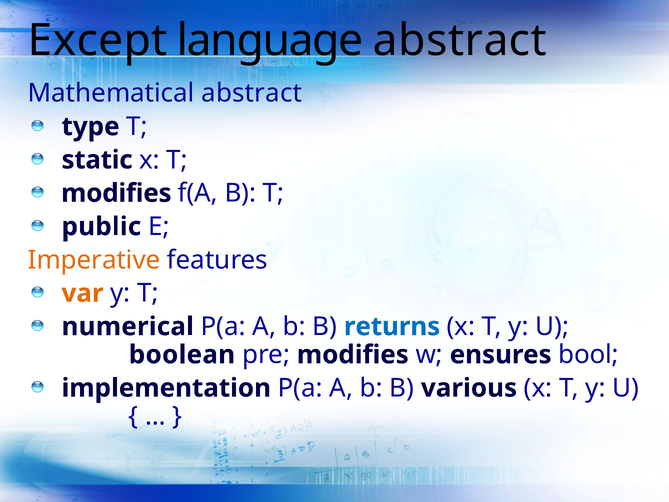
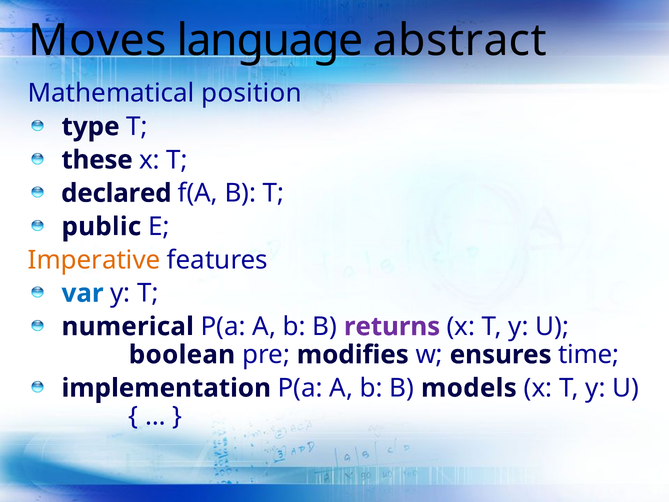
Except: Except -> Moves (98, 41)
Mathematical abstract: abstract -> position (252, 93)
static: static -> these (97, 160)
modifies: modifies -> declared (116, 193)
var colour: orange -> blue (83, 293)
returns colour: blue -> purple (392, 326)
bool: bool -> time (589, 355)
various: various -> models (469, 388)
